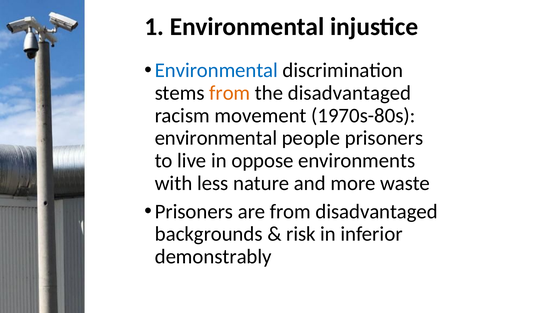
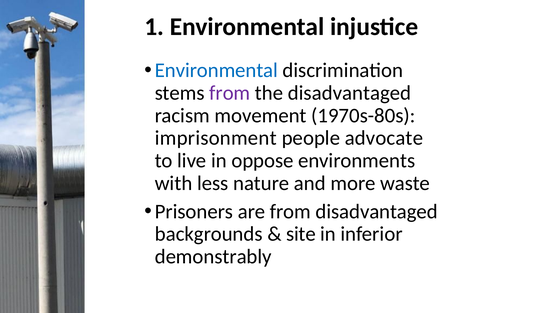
from colour: orange -> purple (230, 93)
environmental: environmental -> imprisonment (216, 138)
people prisoners: prisoners -> advocate (384, 138)
risk: risk -> site (301, 234)
